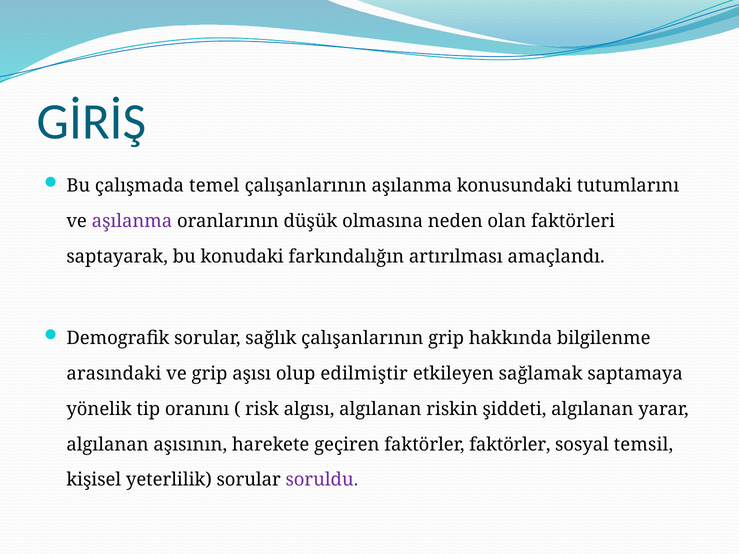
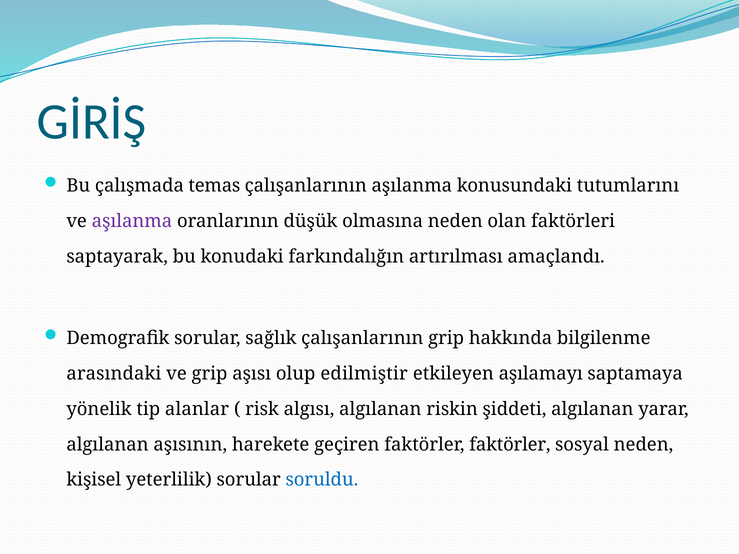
temel: temel -> temas (214, 186)
sağlamak: sağlamak -> aşılamayı (541, 374)
oranını: oranını -> alanlar (197, 409)
sosyal temsil: temsil -> neden (644, 445)
soruldu colour: purple -> blue (322, 480)
